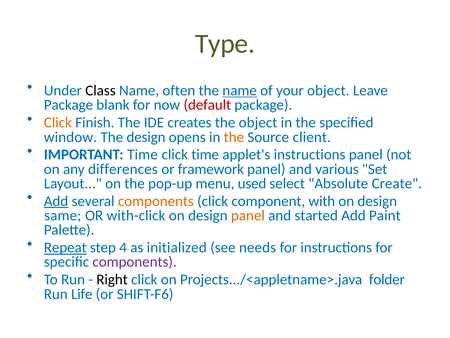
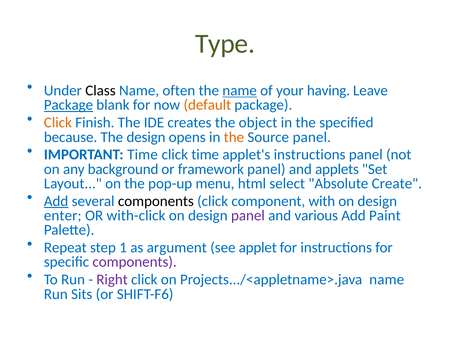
your object: object -> having (328, 90)
Package underline: none -> present (68, 105)
default colour: red -> orange (207, 105)
window: window -> because (71, 137)
Source client: client -> panel (312, 137)
differences: differences -> background (123, 169)
various: various -> applets (337, 169)
used: used -> html (252, 183)
components colour: orange -> black (156, 201)
same: same -> enter (63, 215)
panel colour: orange -> purple (248, 215)
started: started -> various (316, 215)
Repeat underline: present -> none (65, 247)
4: 4 -> 1 (123, 247)
initialized: initialized -> argument (177, 247)
needs: needs -> applet (258, 247)
Right colour: black -> purple (112, 279)
Projects.../<appletname>.java folder: folder -> name (387, 279)
Life: Life -> Sits (82, 294)
